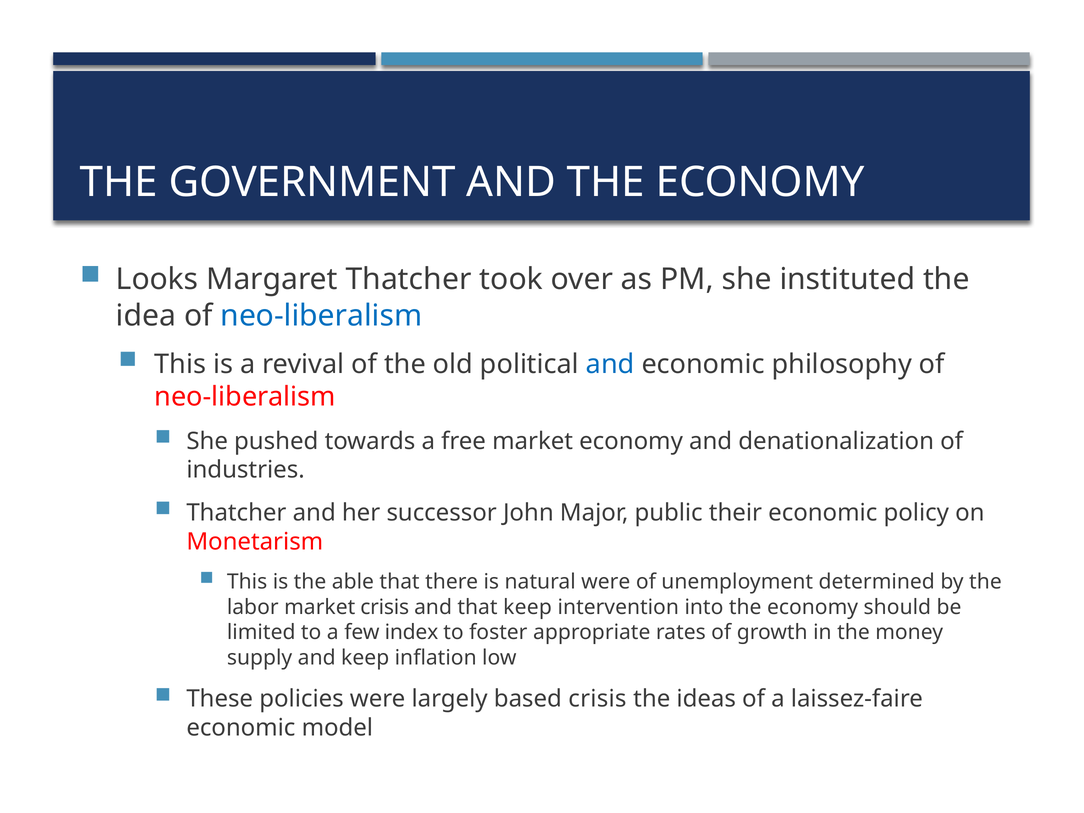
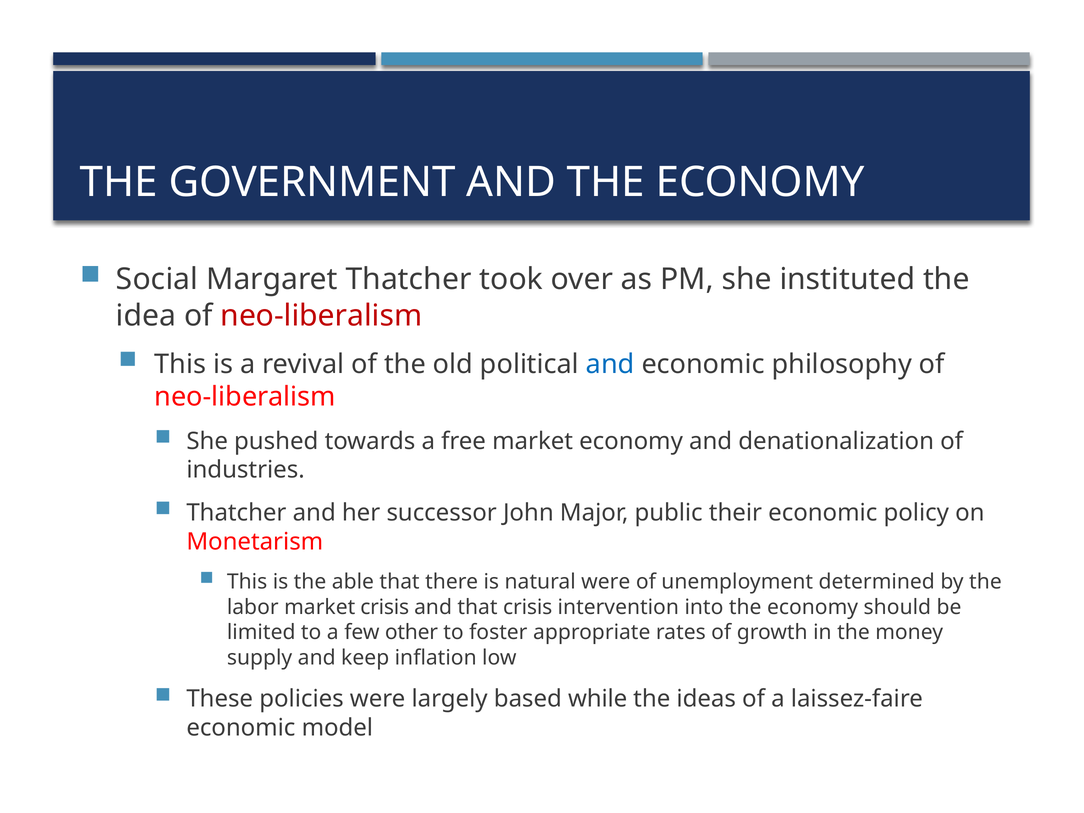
Looks: Looks -> Social (157, 280)
neo-liberalism colour: blue -> red (321, 316)
that keep: keep -> crisis (528, 607)
index: index -> other (412, 632)
based crisis: crisis -> while (598, 699)
